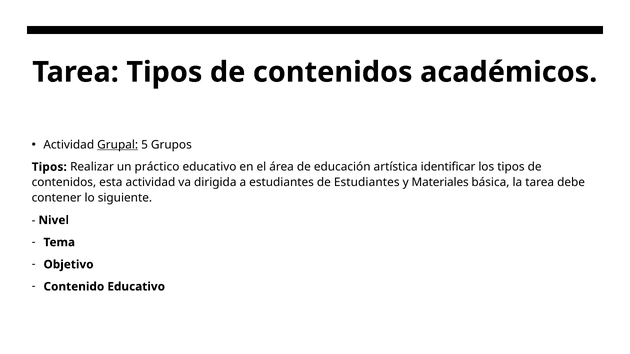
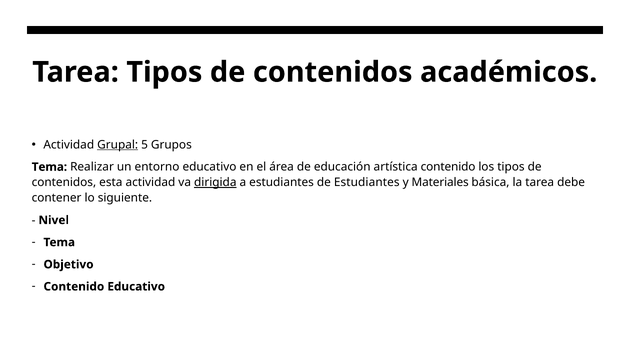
Tipos: Tipos -> Tema (49, 167)
práctico: práctico -> entorno (157, 167)
artística identificar: identificar -> contenido (448, 167)
dirigida underline: none -> present (215, 183)
